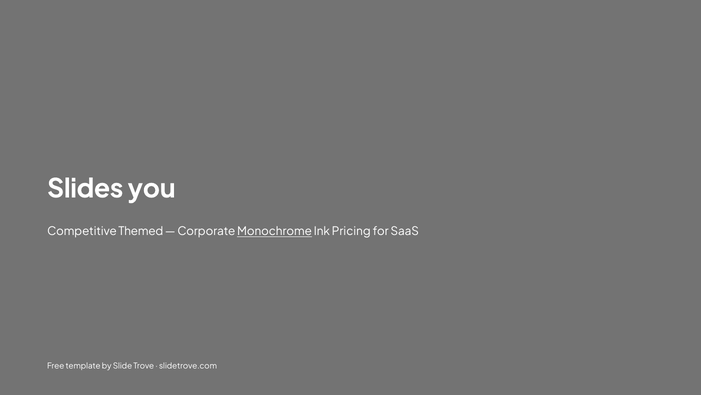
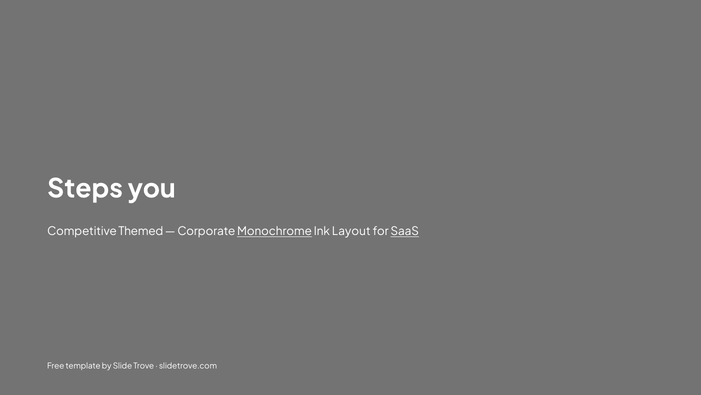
Slides: Slides -> Steps (85, 188)
Pricing: Pricing -> Layout (351, 231)
SaaS underline: none -> present (405, 231)
